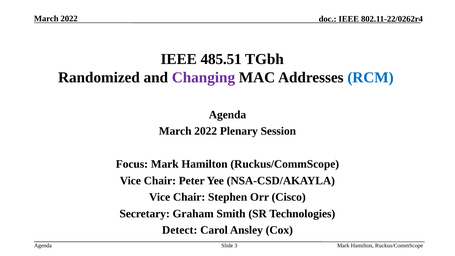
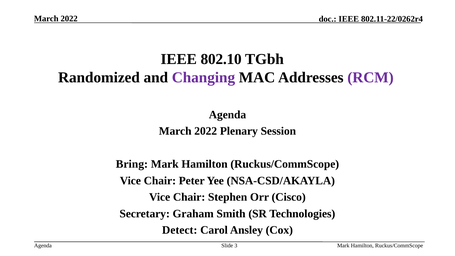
485.51: 485.51 -> 802.10 (221, 59)
RCM colour: blue -> purple (371, 77)
Focus: Focus -> Bring (132, 164)
